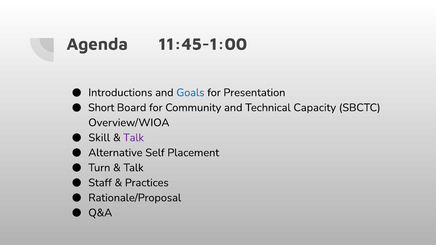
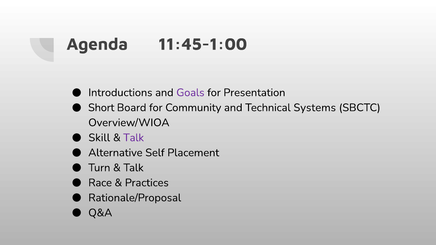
Goals colour: blue -> purple (190, 93)
Capacity: Capacity -> Systems (315, 108)
Staff: Staff -> Race (100, 183)
